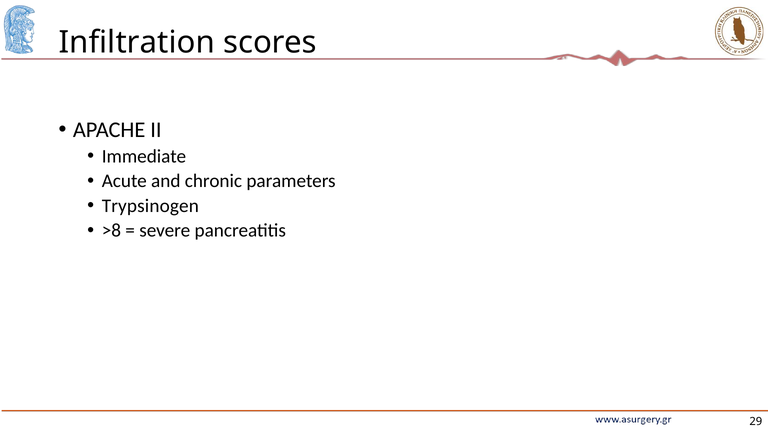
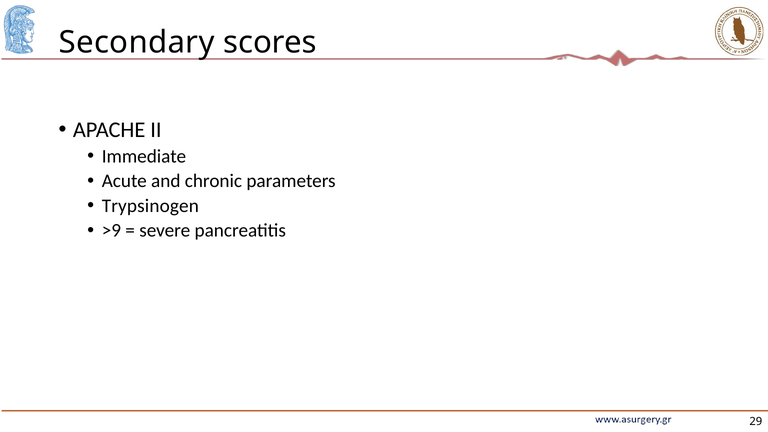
Infiltration: Infiltration -> Secondary (137, 43)
>8: >8 -> >9 (111, 230)
